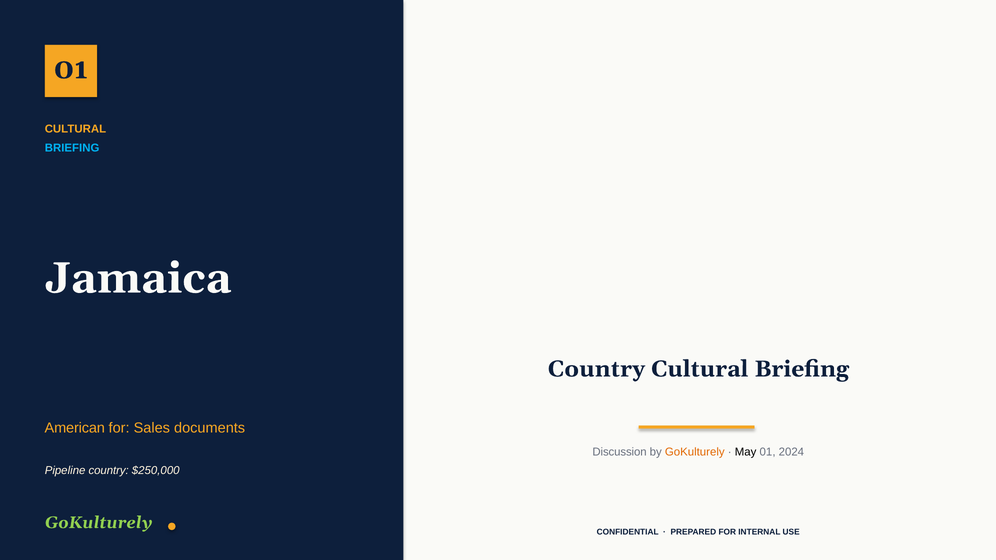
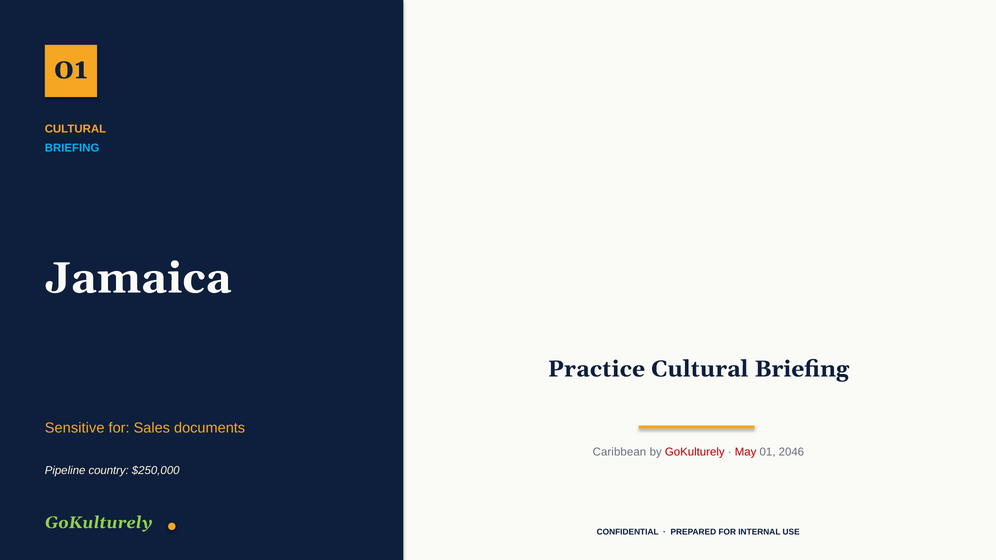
Country: Country -> Practice (596, 369)
American: American -> Sensitive (75, 428)
Discussion: Discussion -> Caribbean (619, 452)
GoKulturely colour: orange -> red (695, 452)
May colour: black -> red (746, 452)
2024: 2024 -> 2046 (791, 452)
